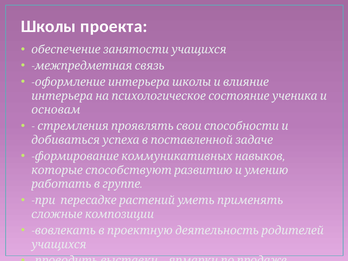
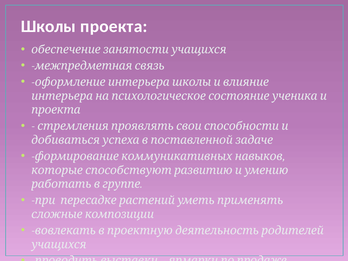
основам: основам -> проекта (56, 110)
